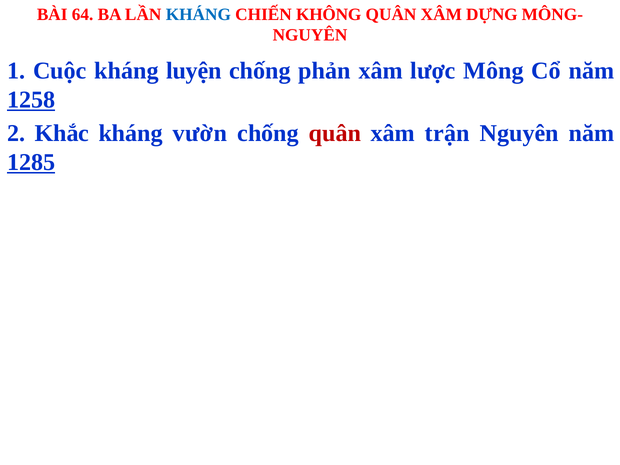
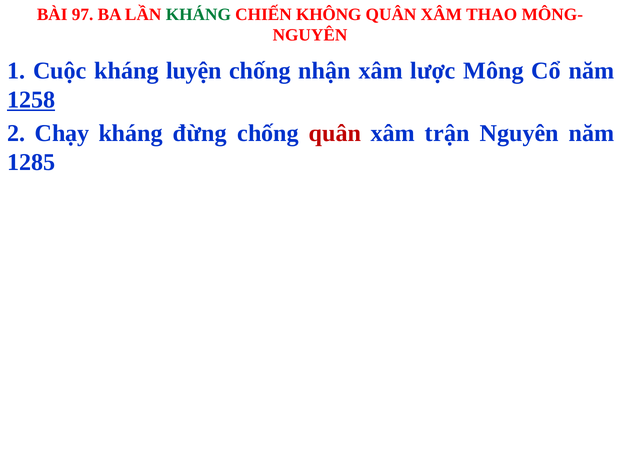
64: 64 -> 97 (83, 15)
KHÁNG colour: blue -> green (198, 15)
DỰNG: DỰNG -> THAO (492, 15)
phản: phản -> nhận (325, 71)
Khắc: Khắc -> Chạy (62, 133)
vườn: vườn -> đừng (200, 133)
1285 underline: present -> none (31, 162)
